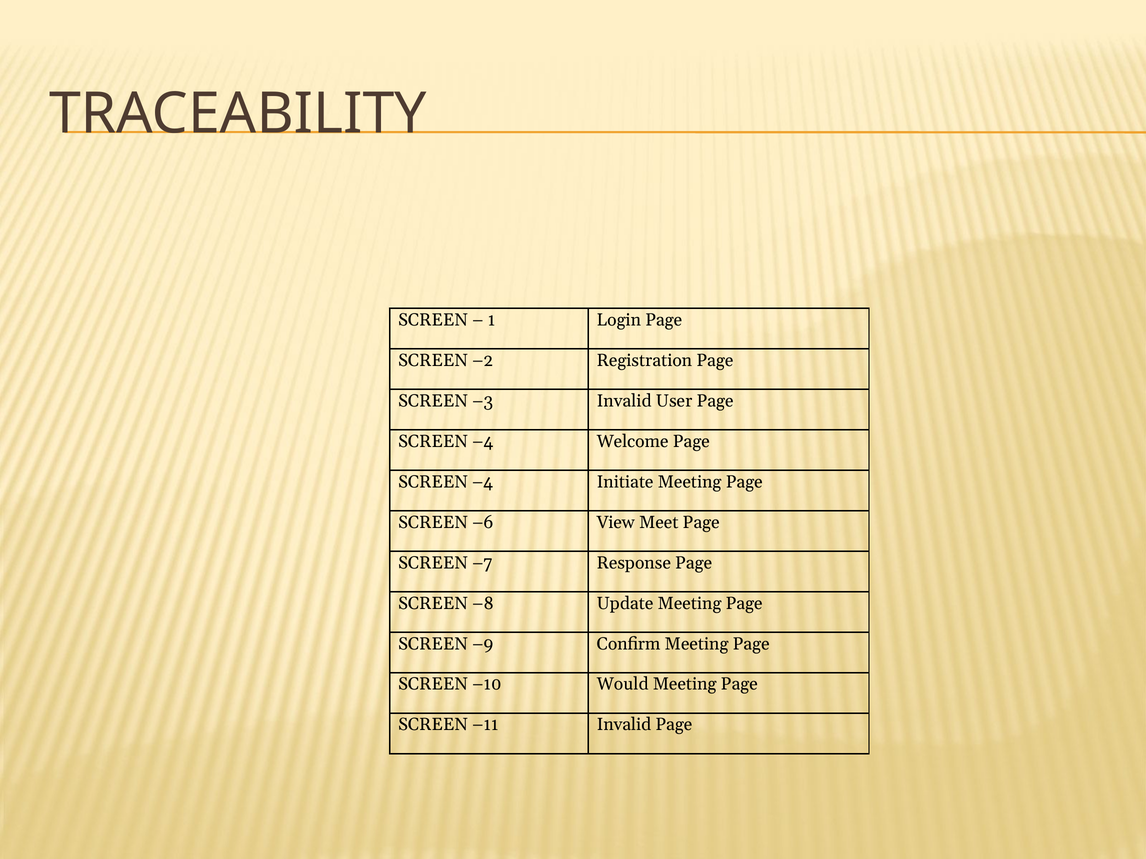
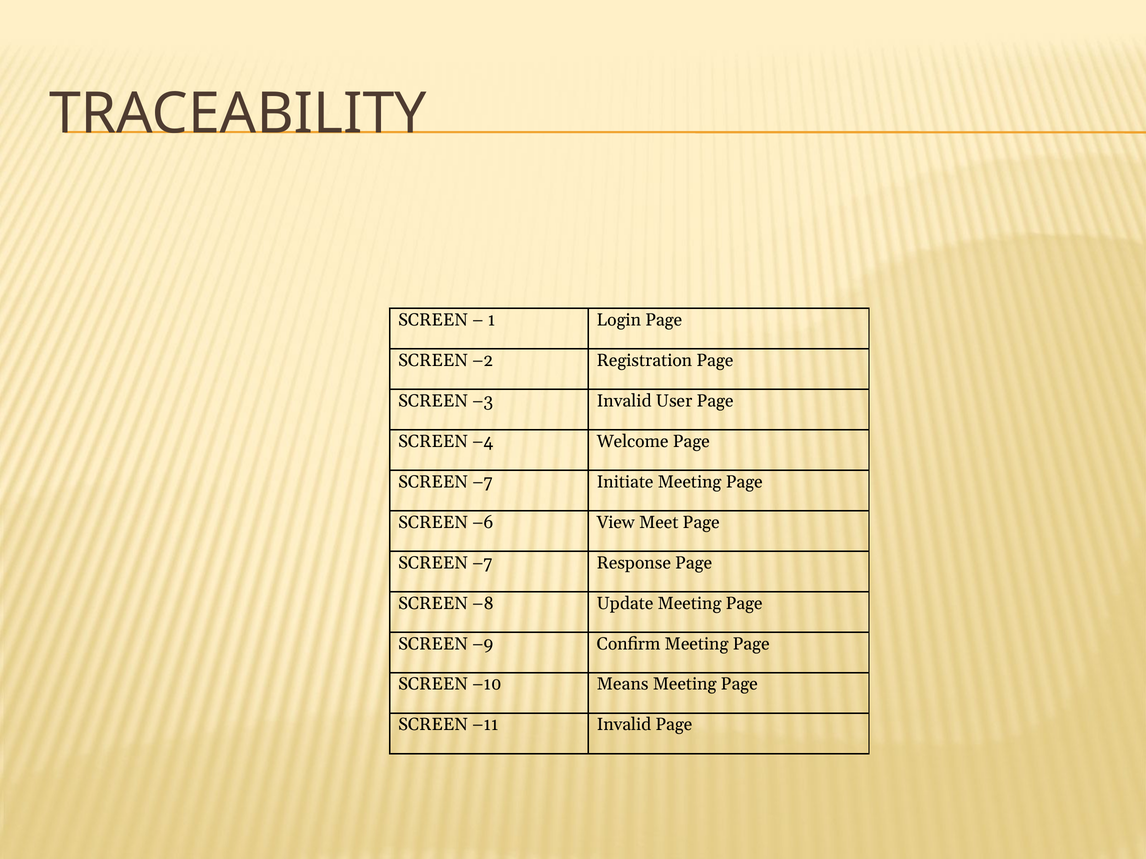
–4: –4 -> –7 (482, 482)
Would: Would -> Means (623, 685)
